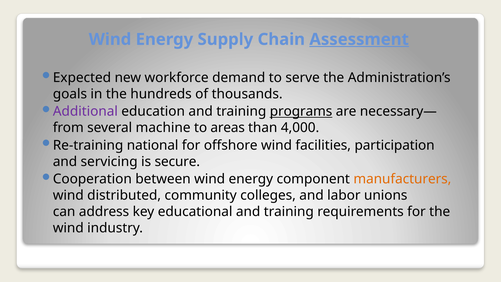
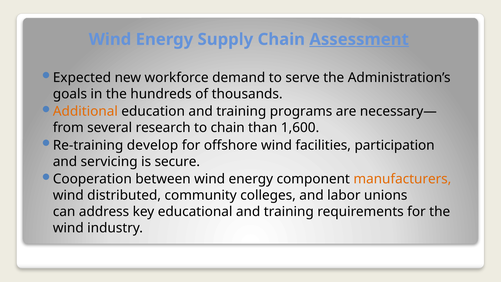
Additional colour: purple -> orange (85, 111)
programs underline: present -> none (301, 111)
machine: machine -> research (163, 128)
to areas: areas -> chain (228, 128)
4,000: 4,000 -> 1,600 (300, 128)
national: national -> develop (153, 145)
